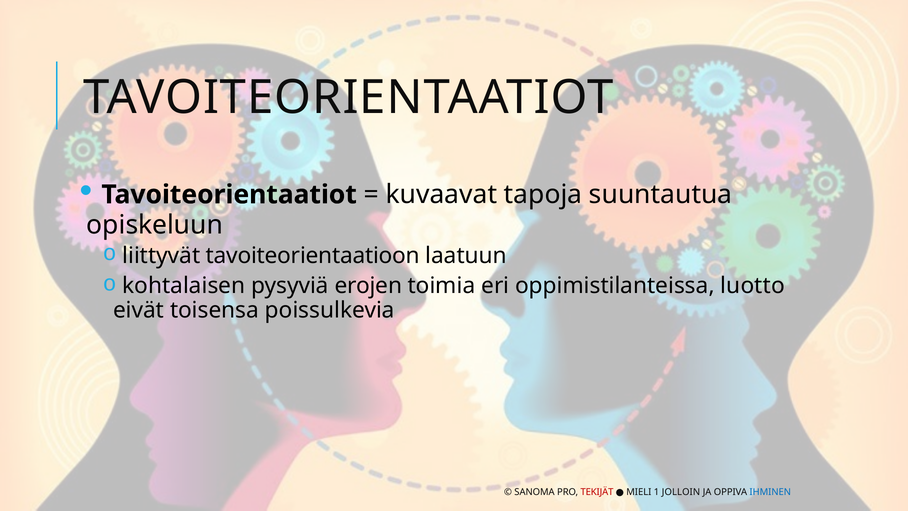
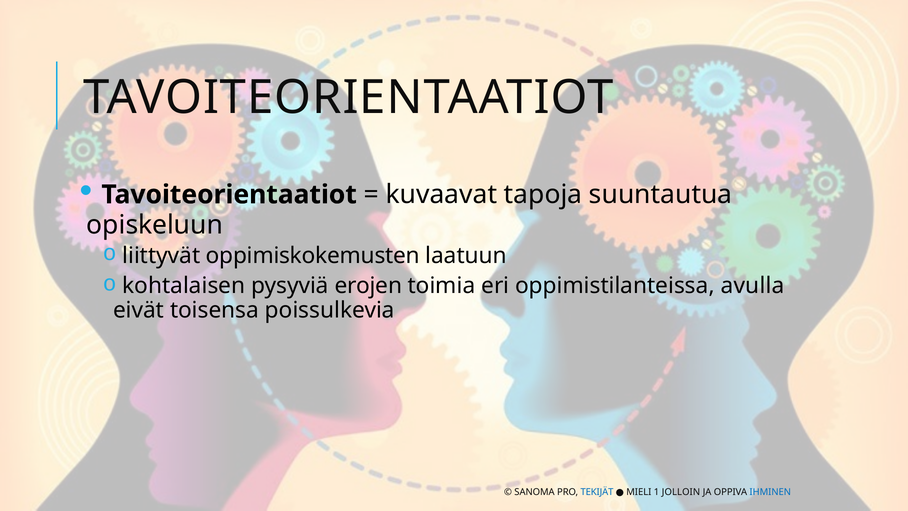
tavoiteorientaatioon: tavoiteorientaatioon -> oppimiskokemusten (313, 256)
luotto: luotto -> avulla (753, 286)
TEKIJÄT colour: red -> blue (597, 492)
